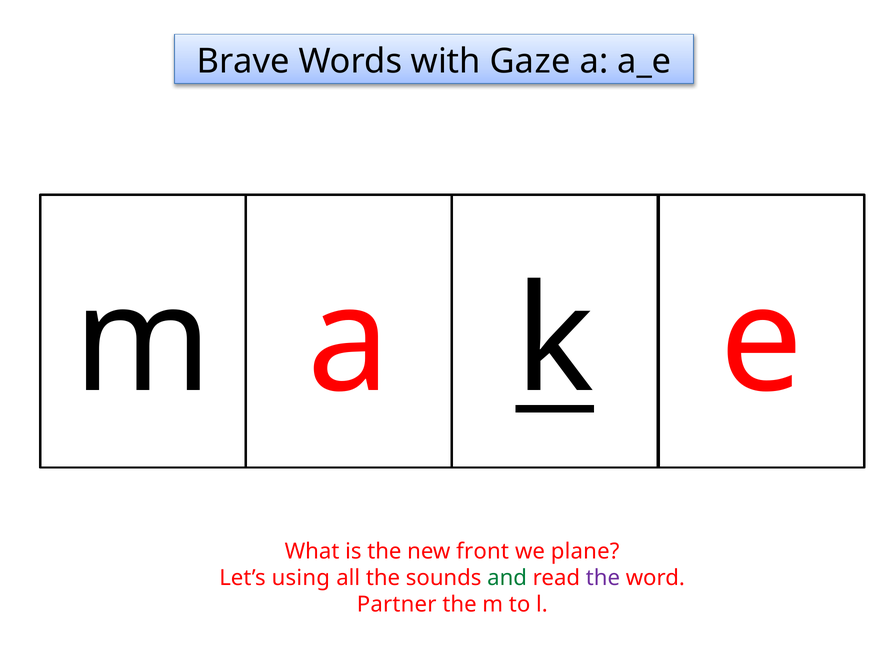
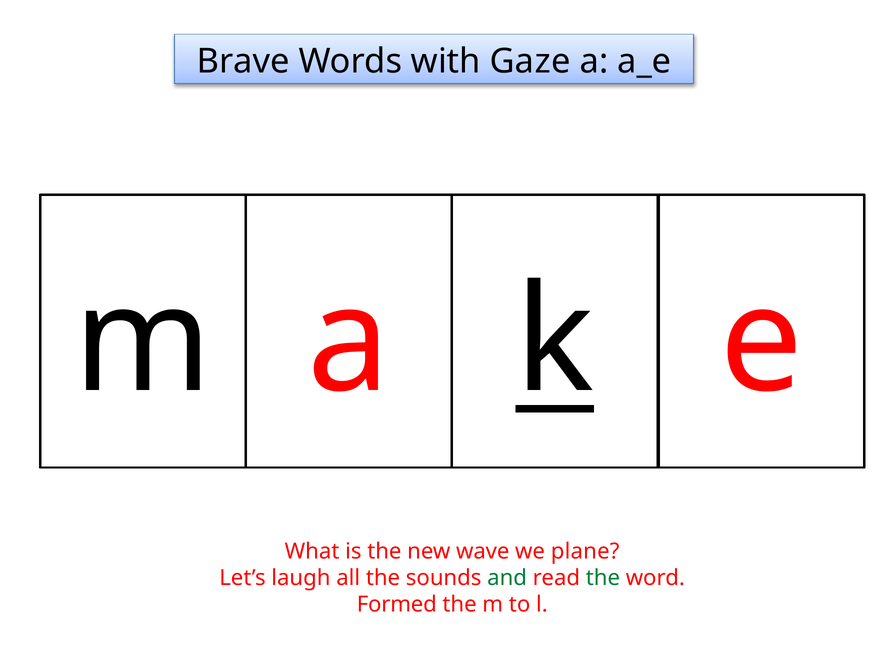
front: front -> wave (483, 552)
using: using -> laugh (301, 578)
the colour: purple -> green (603, 578)
Partner: Partner -> Formed (397, 605)
